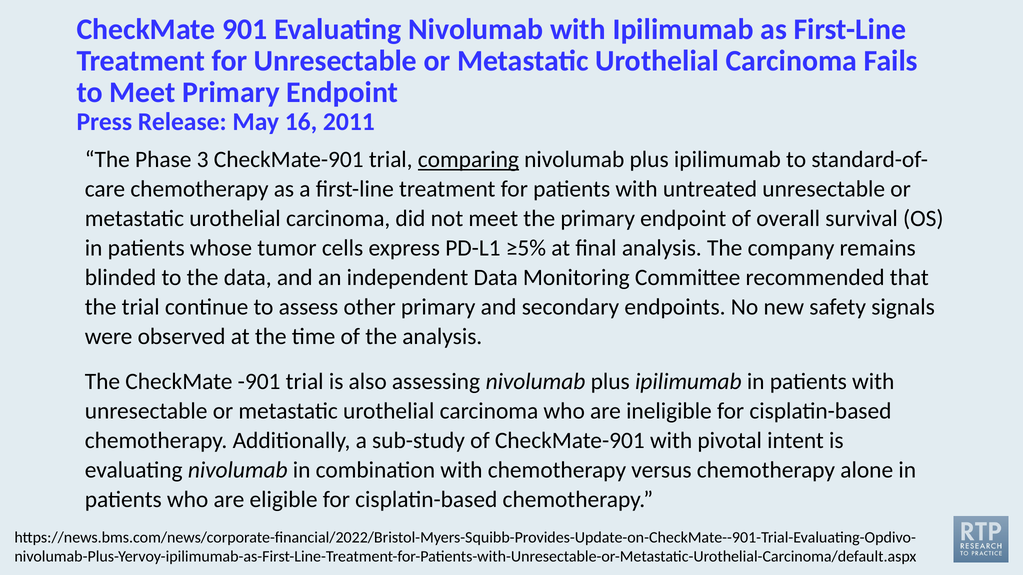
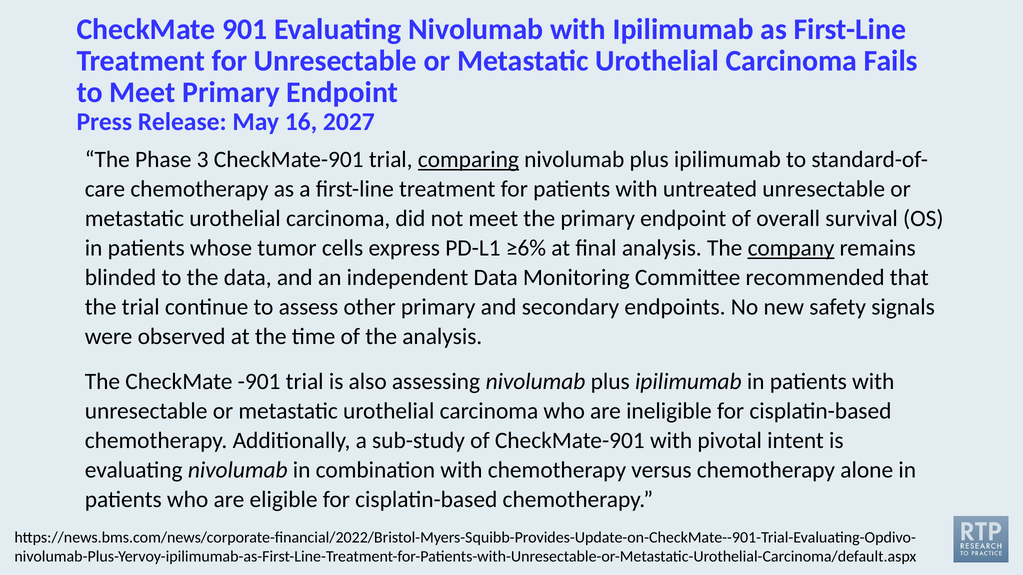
2011: 2011 -> 2027 (349, 122)
≥5%: ≥5% -> ≥6% (526, 248)
company underline: none -> present (791, 248)
